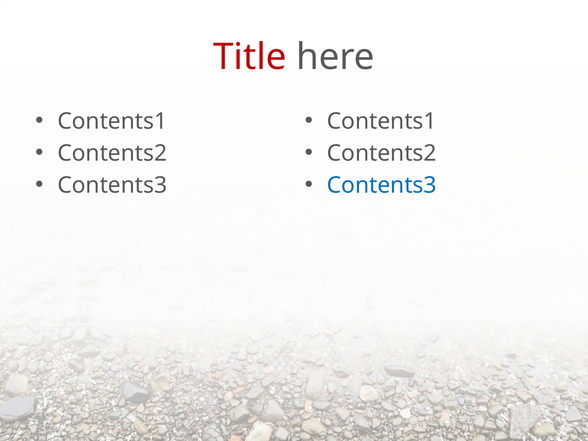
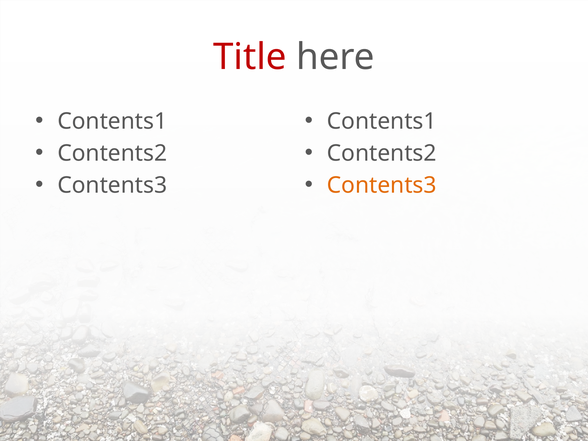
Contents3 colour: blue -> orange (382, 185)
